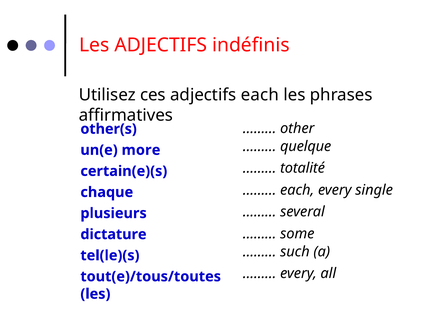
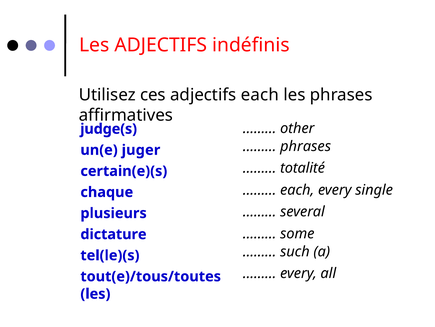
other(s: other(s -> judge(s (109, 129)
quelque: quelque -> phrases (306, 146)
more: more -> juger (141, 150)
